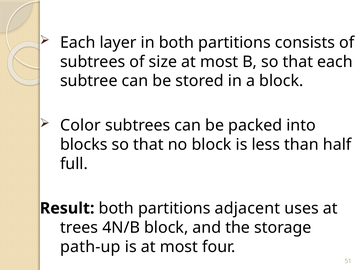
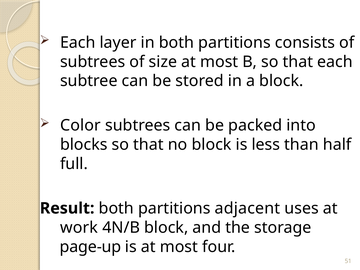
trees: trees -> work (79, 228)
path-up: path-up -> page-up (91, 247)
